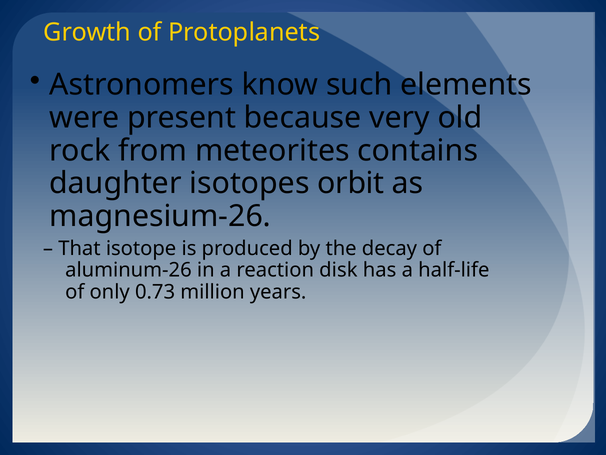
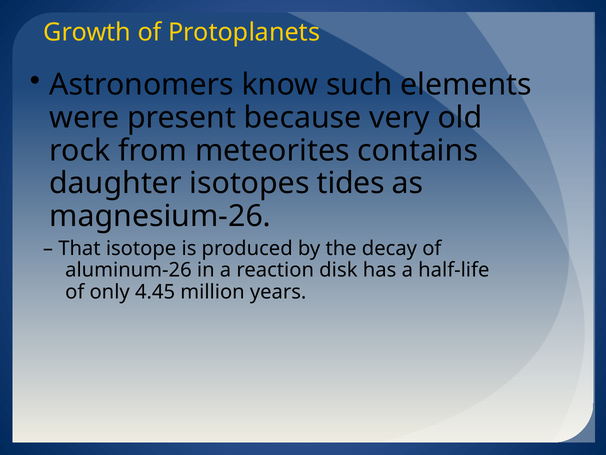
orbit: orbit -> tides (351, 183)
0.73: 0.73 -> 4.45 (155, 292)
